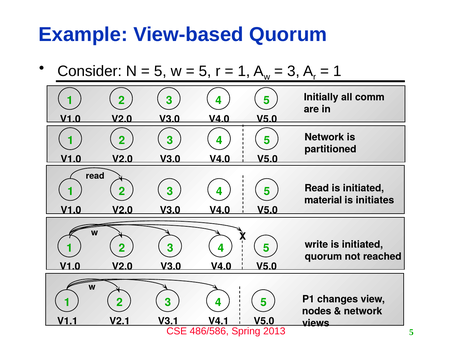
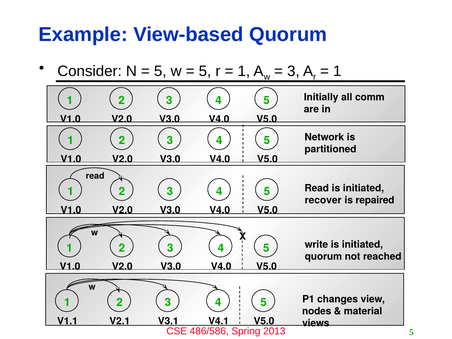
material: material -> recover (323, 200)
initiates: initiates -> repaired (375, 200)
network: network -> material (363, 311)
